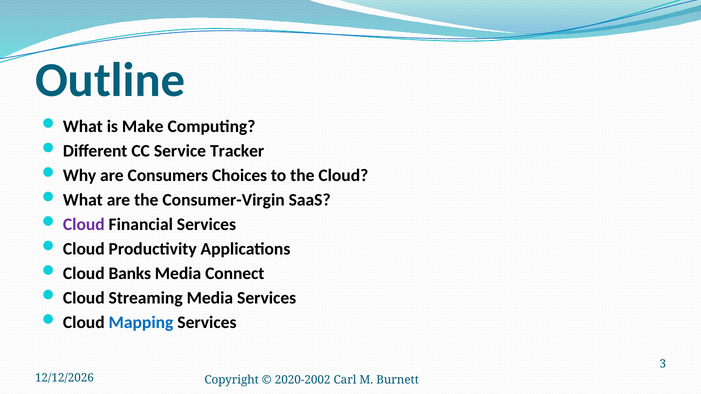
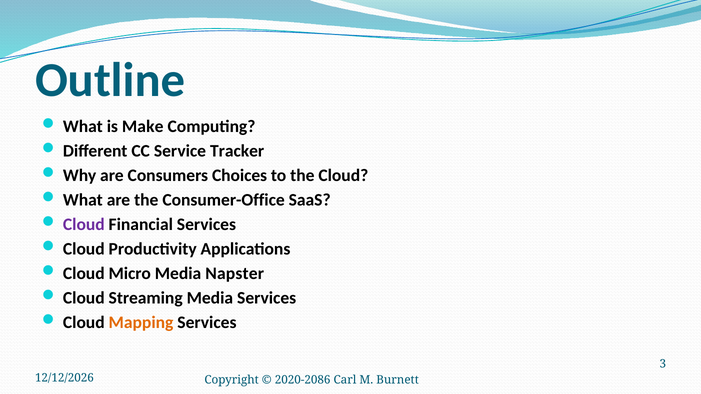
Consumer-Virgin: Consumer-Virgin -> Consumer-Office (224, 200)
Banks: Banks -> Micro (130, 274)
Connect: Connect -> Napster (235, 274)
Mapping colour: blue -> orange (141, 323)
2020-2002: 2020-2002 -> 2020-2086 (303, 380)
